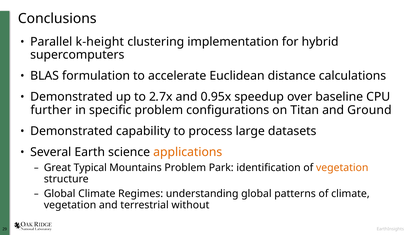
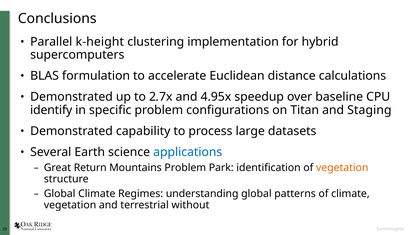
0.95x: 0.95x -> 4.95x (216, 97)
further: further -> identify (51, 110)
Ground: Ground -> Staging (369, 110)
applications colour: orange -> blue (188, 152)
Typical: Typical -> Return (90, 168)
